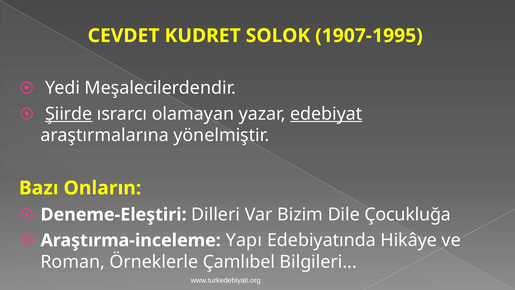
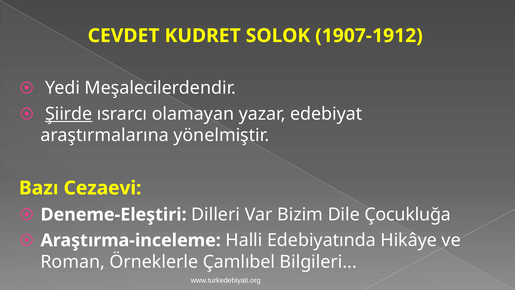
1907-1995: 1907-1995 -> 1907-1912 (369, 36)
edebiyat underline: present -> none (326, 114)
Onların: Onların -> Cezaevi (103, 188)
Yapı: Yapı -> Halli (244, 240)
